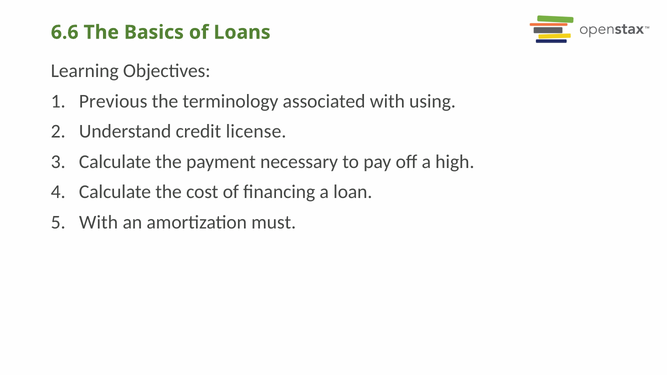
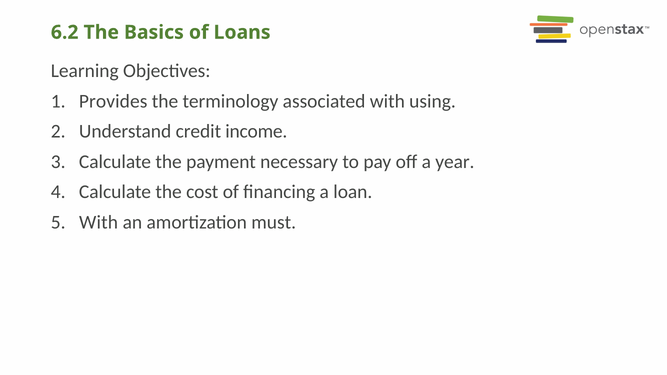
6.6: 6.6 -> 6.2 (65, 32)
Previous: Previous -> Provides (113, 101)
license: license -> income (256, 131)
high: high -> year (455, 162)
